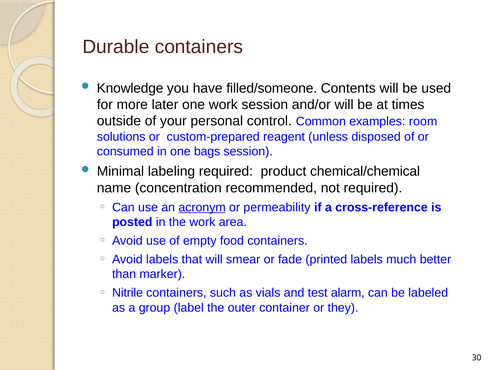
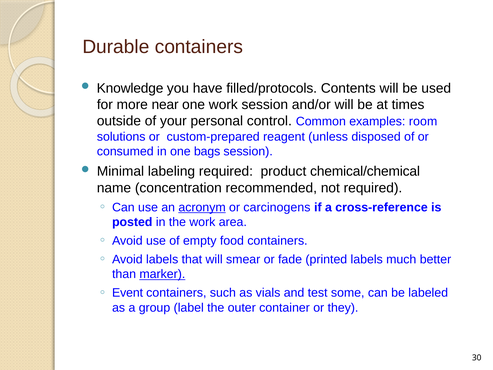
filled/someone: filled/someone -> filled/protocols (272, 88)
later: later -> near (165, 105)
permeability: permeability -> carcinogens (277, 207)
marker underline: none -> present (162, 274)
Nitrile: Nitrile -> Event (128, 293)
alarm: alarm -> some (348, 293)
